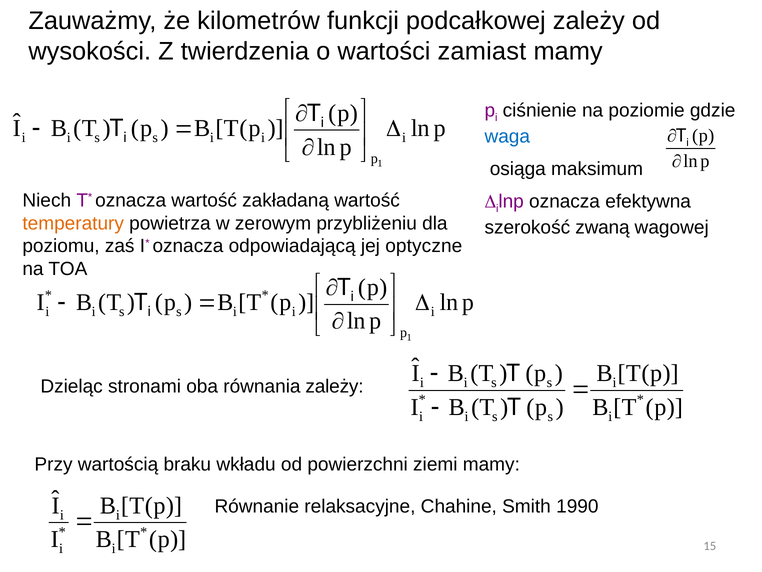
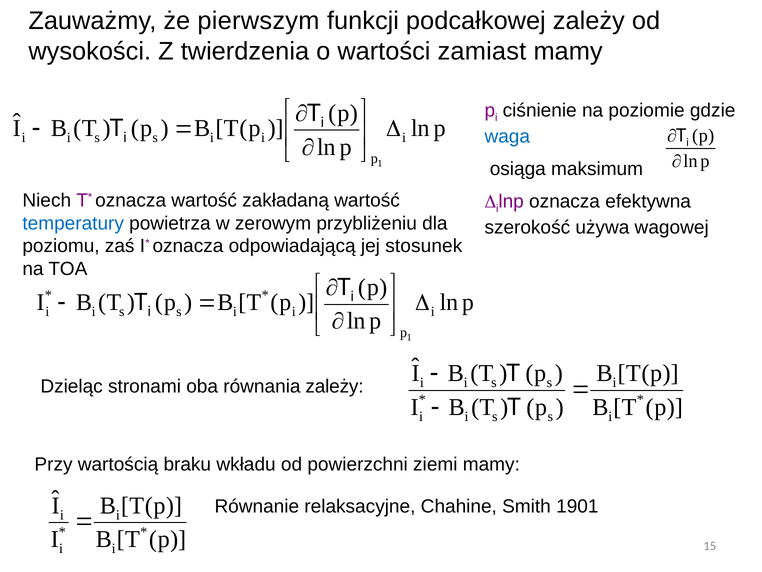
kilometrów: kilometrów -> pierwszym (258, 21)
temperatury colour: orange -> blue (73, 223)
zwaną: zwaną -> używa (602, 227)
optyczne: optyczne -> stosunek (424, 246)
1990: 1990 -> 1901 (577, 506)
